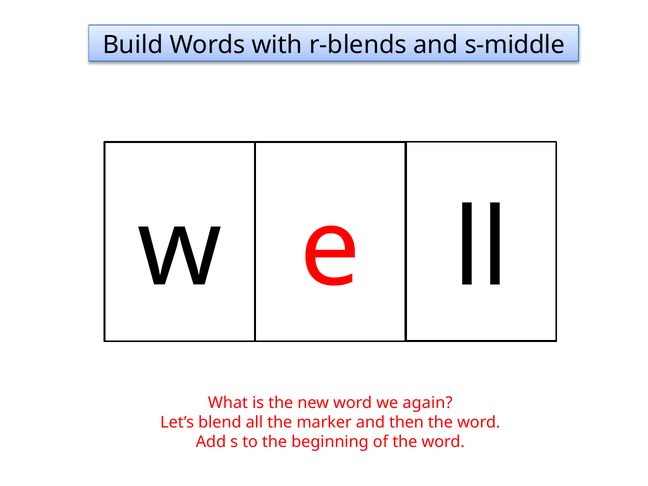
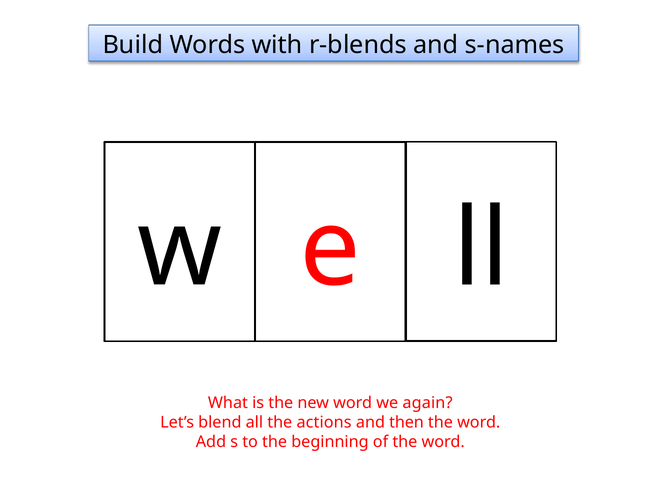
s-middle: s-middle -> s-names (515, 45)
marker: marker -> actions (324, 422)
